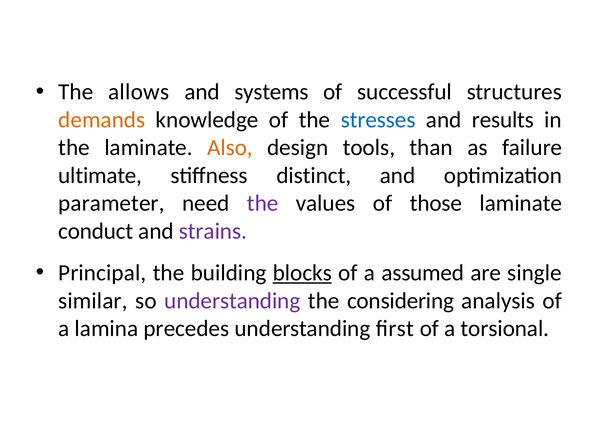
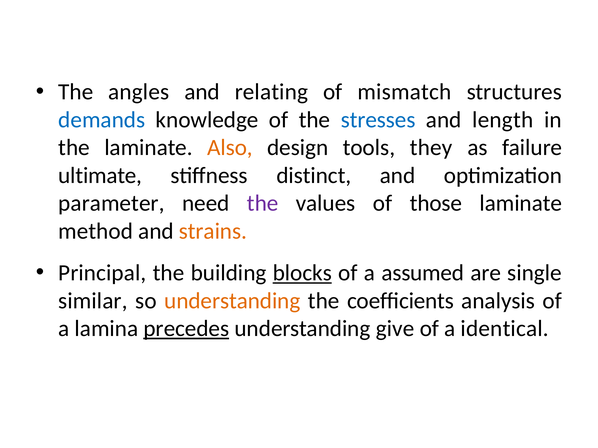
allows: allows -> angles (139, 92)
systems: systems -> relating (271, 92)
successful: successful -> mismatch (404, 92)
demands colour: orange -> blue (102, 120)
results: results -> length (503, 120)
than: than -> they (431, 148)
conduct: conduct -> method (96, 231)
strains colour: purple -> orange (213, 231)
understanding colour: purple -> orange (232, 301)
considering: considering -> coefﬁcients (400, 301)
precedes underline: none -> present (186, 329)
ﬁrst: ﬁrst -> give (395, 329)
torsional: torsional -> identical (505, 329)
